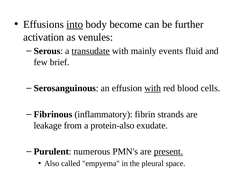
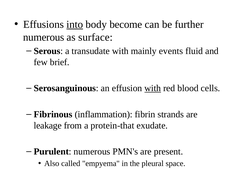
activation: activation -> numerous (44, 37)
venules: venules -> surface (95, 37)
transudate underline: present -> none (91, 51)
inflammatory: inflammatory -> inflammation (104, 114)
protein-also: protein-also -> protein-that (112, 125)
present underline: present -> none (168, 151)
